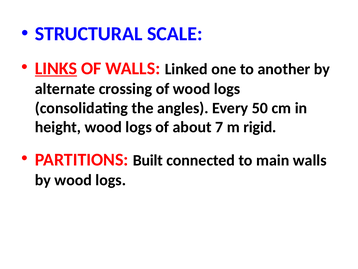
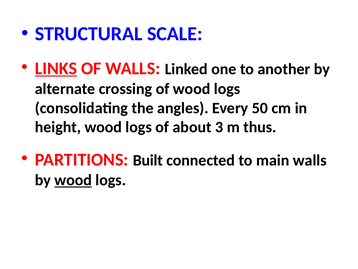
7: 7 -> 3 (219, 127)
rigid: rigid -> thus (260, 127)
wood underline: none -> present (73, 180)
